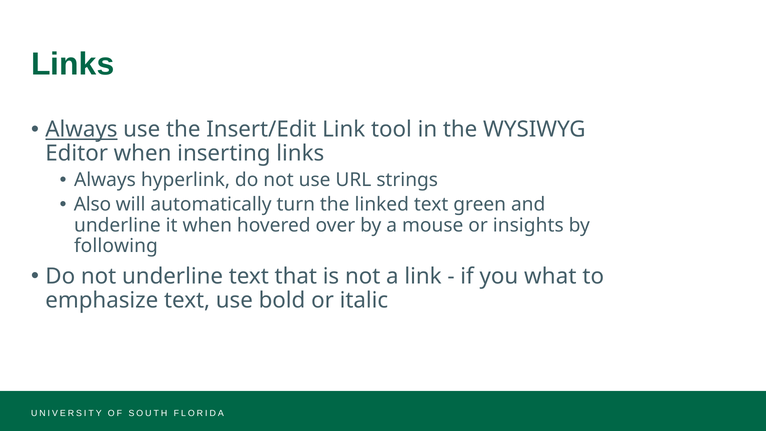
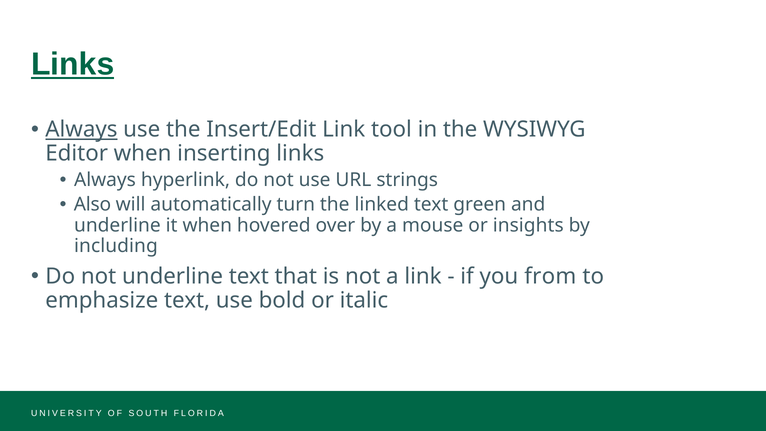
Links underline: none -> present (73, 64)
following: following -> including (116, 246)
what: what -> from (550, 276)
